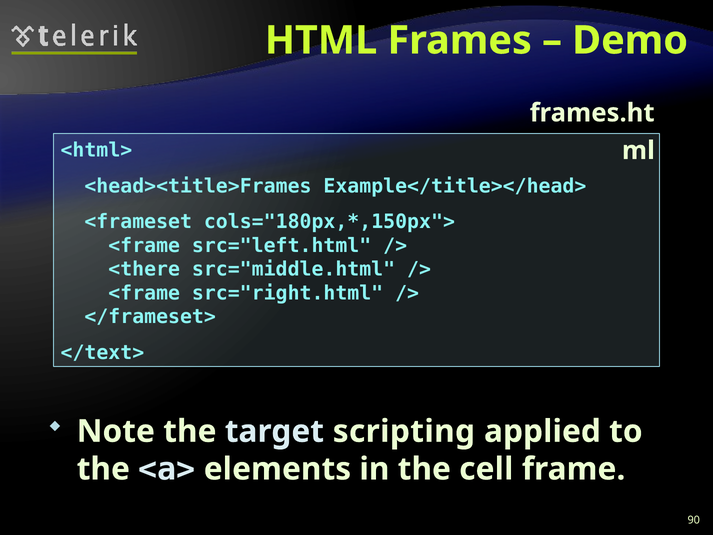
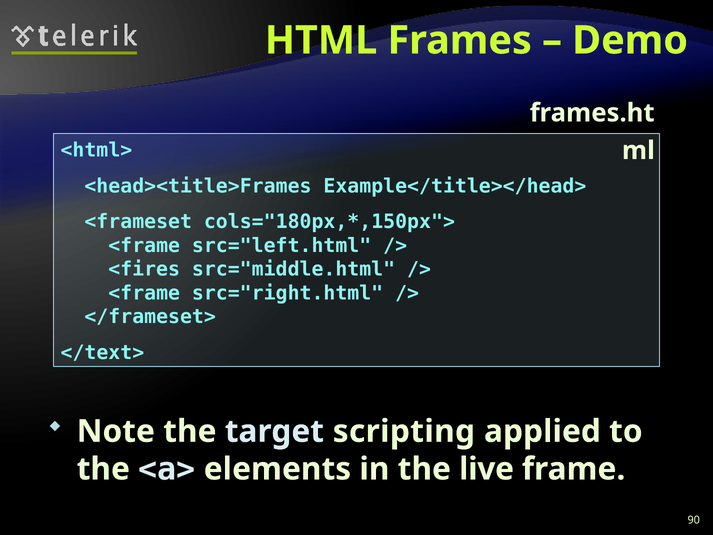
<there: <there -> <fires (144, 269)
cell: cell -> live (487, 469)
